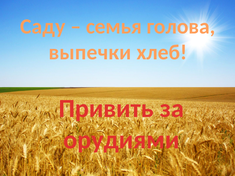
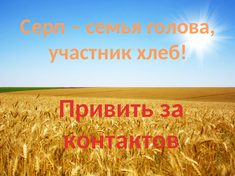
Саду: Саду -> Серп (43, 27)
выпечки: выпечки -> участник (90, 52)
орудиями: орудиями -> контактов (121, 140)
